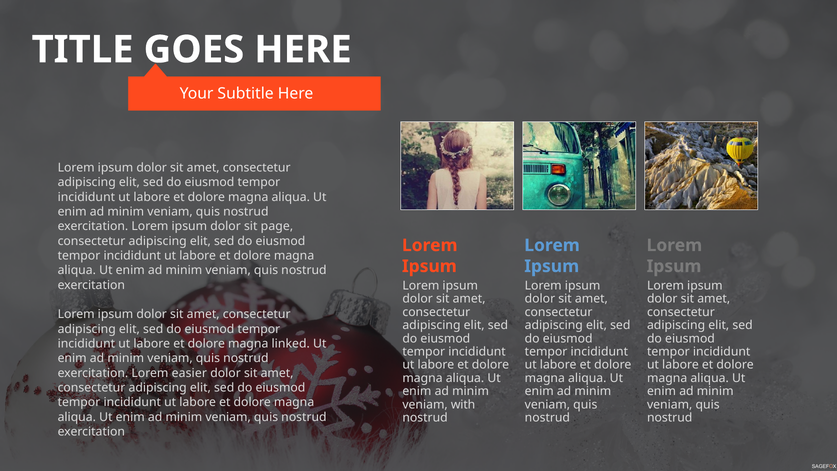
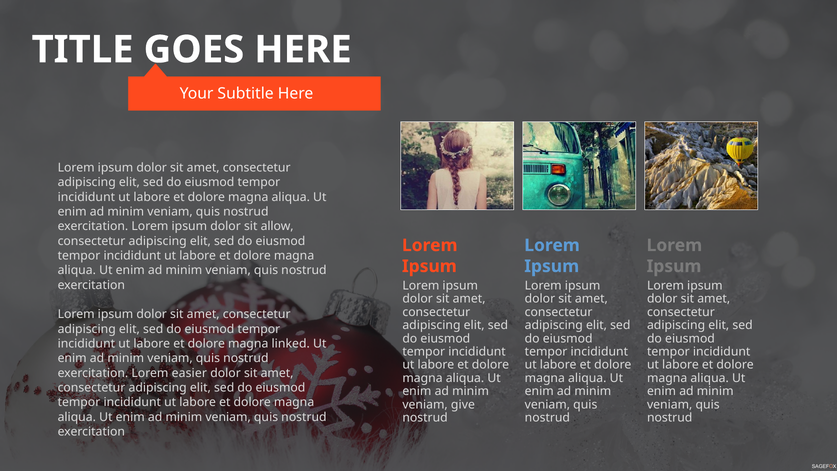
page: page -> allow (277, 226)
with: with -> give (463, 404)
